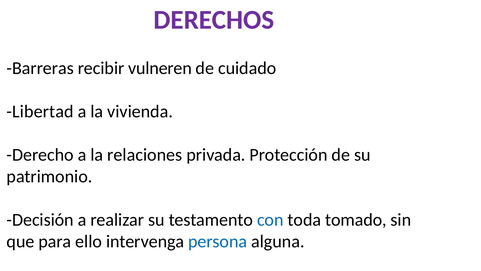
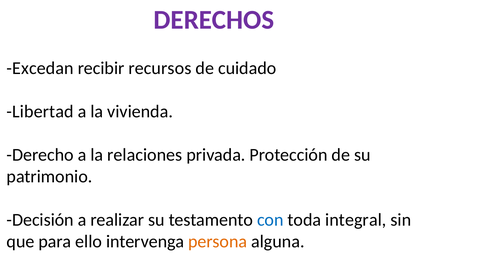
Barreras: Barreras -> Excedan (40, 68)
vulneren: vulneren -> recursos (160, 68)
tomado: tomado -> integral (356, 219)
persona colour: blue -> orange (218, 241)
